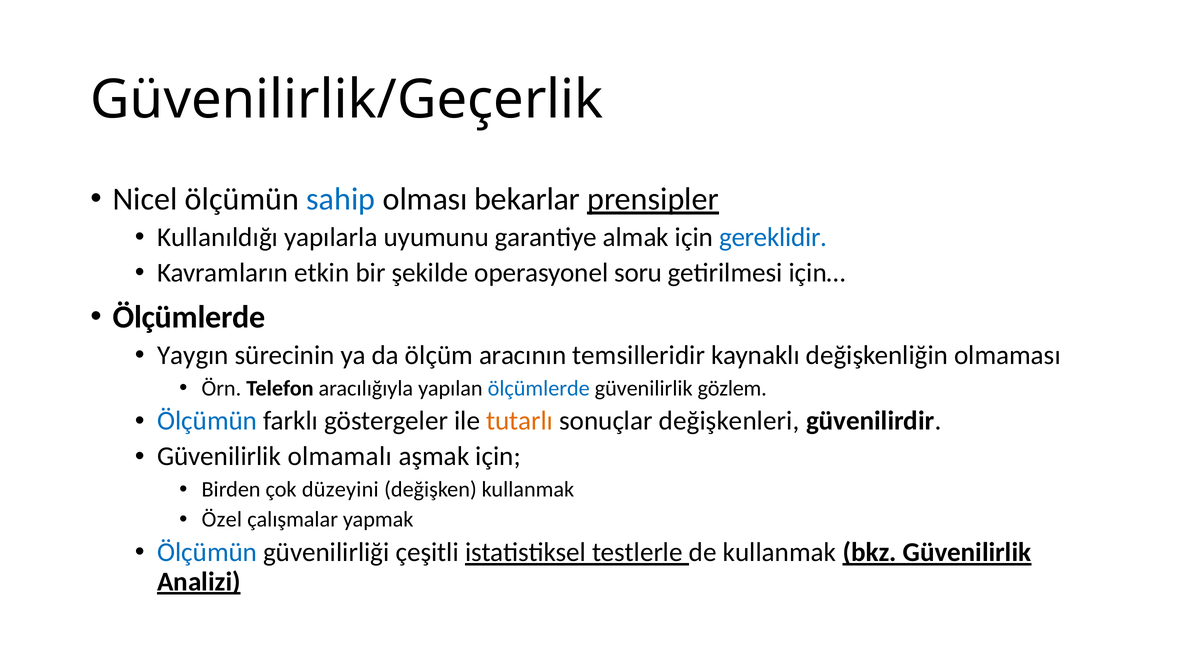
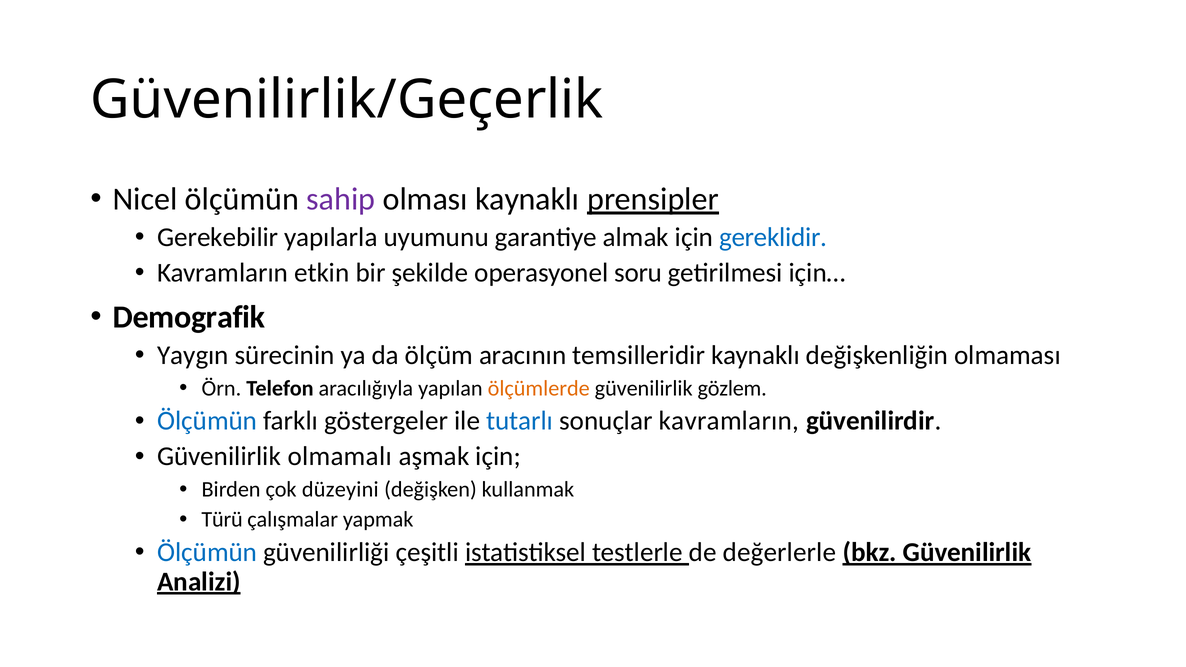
sahip colour: blue -> purple (341, 199)
olması bekarlar: bekarlar -> kaynaklı (527, 199)
Kullanıldığı: Kullanıldığı -> Gerekebilir (218, 237)
Ölçümlerde: Ölçümlerde -> Demografik (189, 317)
ölçümlerde colour: blue -> orange (539, 388)
tutarlı colour: orange -> blue (520, 421)
sonuçlar değişkenleri: değişkenleri -> kavramların (729, 421)
Özel: Özel -> Türü (222, 520)
de kullanmak: kullanmak -> değerlerle (779, 552)
